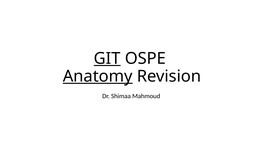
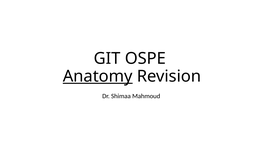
GIT underline: present -> none (107, 59)
